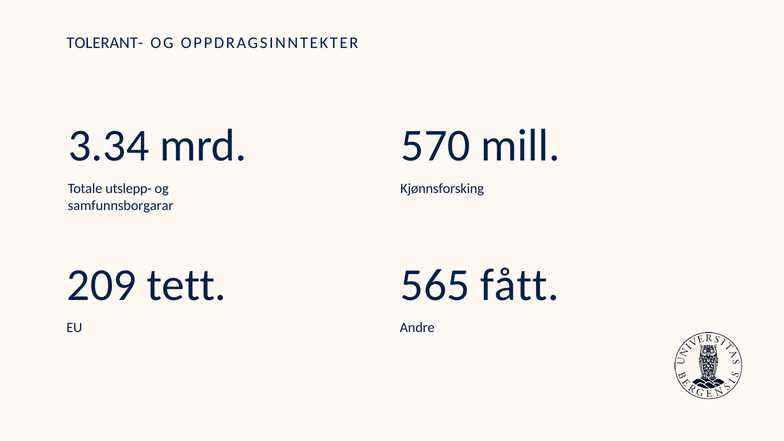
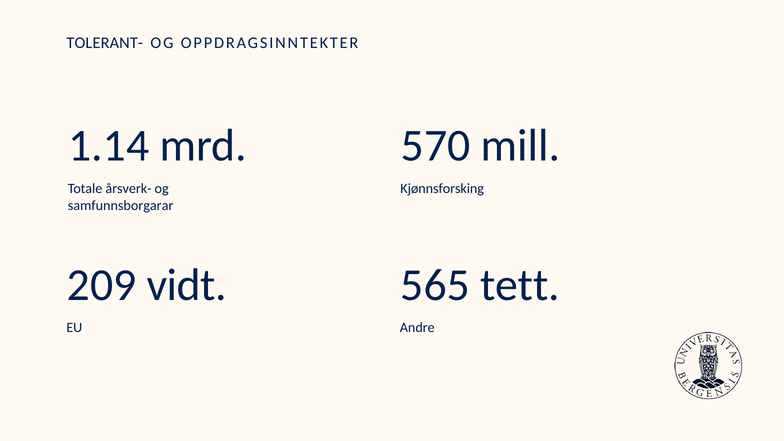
3.34: 3.34 -> 1.14 (109, 146)
utslepp-: utslepp- -> årsverk- (129, 188)
tett: tett -> vidt (187, 285)
fått: fått -> tett (520, 285)
